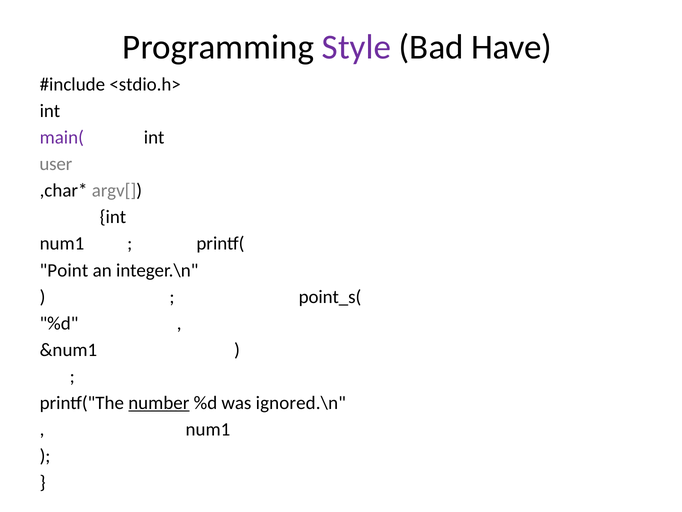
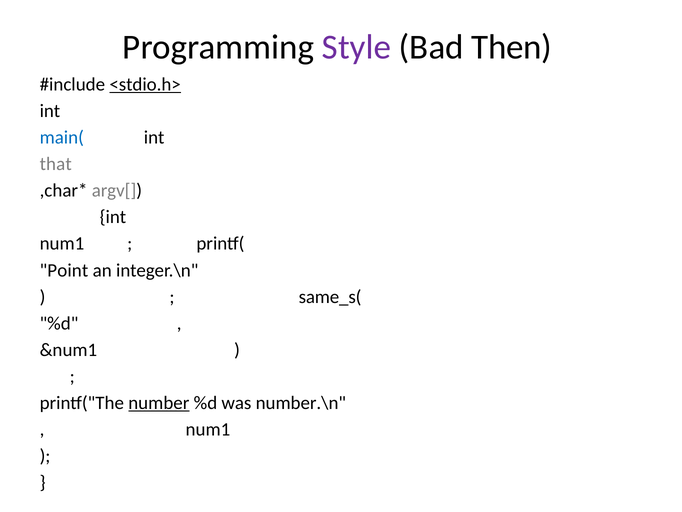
Have: Have -> Then (512, 47)
<stdio.h> underline: none -> present (145, 84)
main( colour: purple -> blue (62, 137)
user: user -> that (56, 164)
point_s(: point_s( -> same_s( (330, 297)
ignored.\n: ignored.\n -> number.\n (301, 403)
